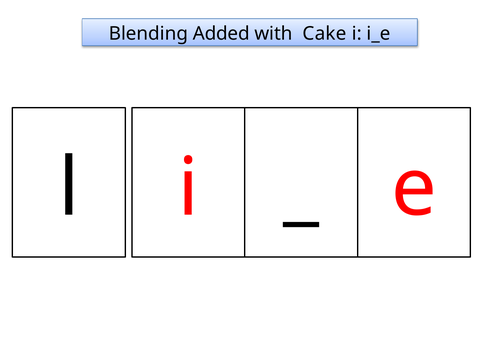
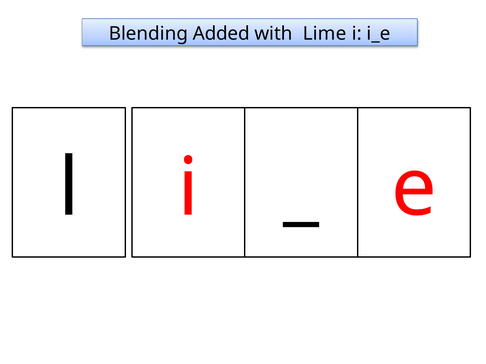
Cake: Cake -> Lime (325, 34)
